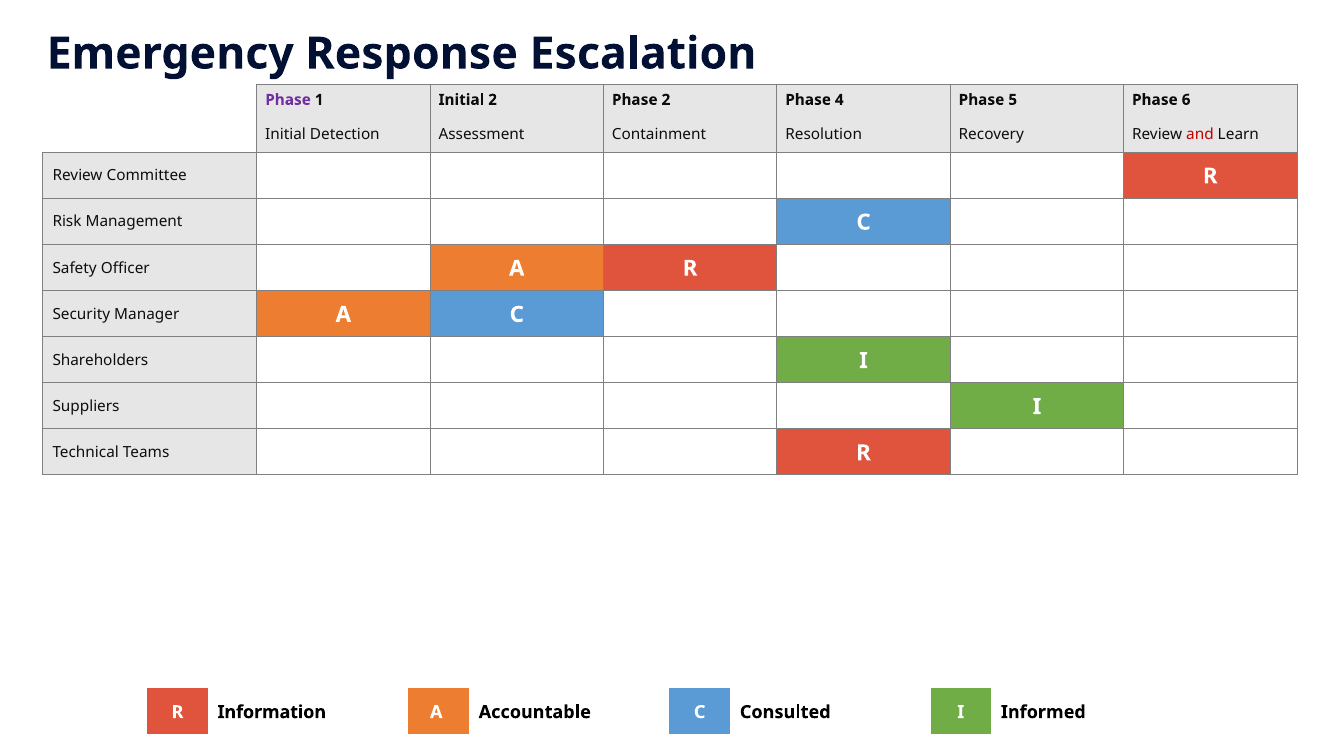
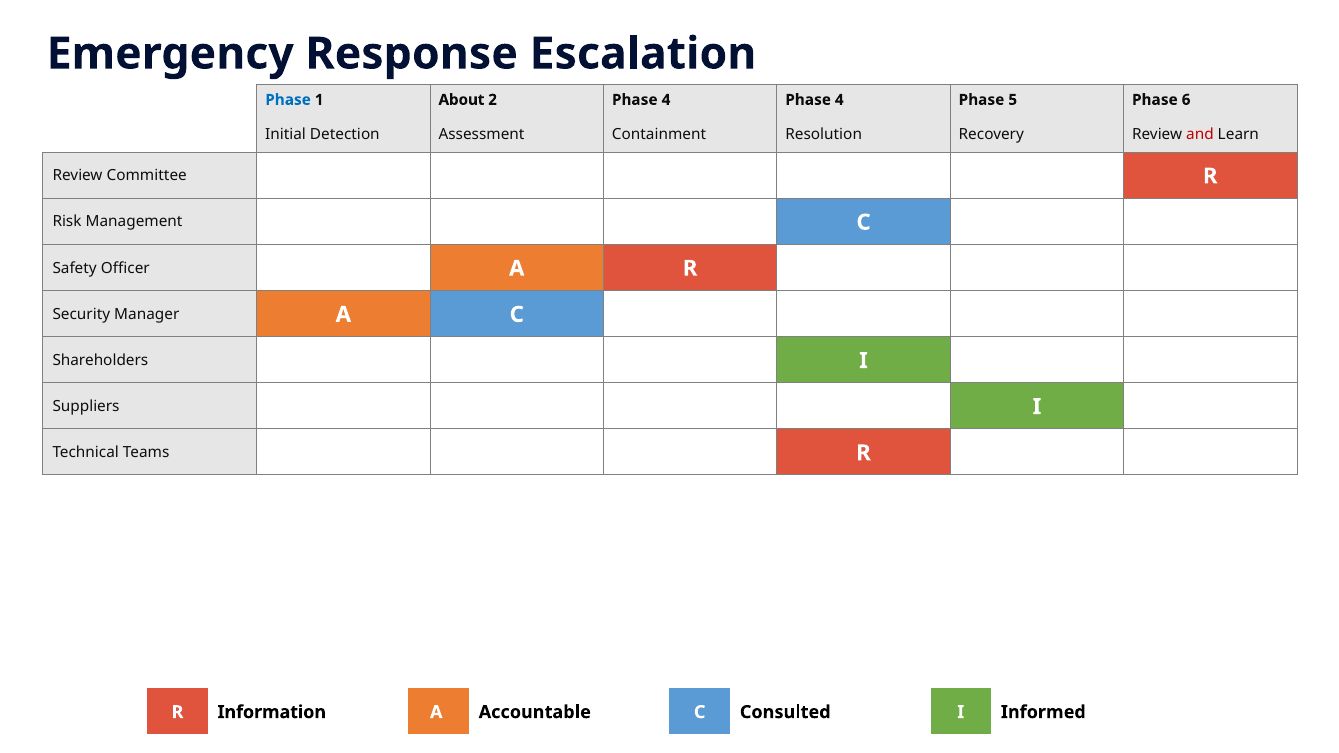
Phase colour: purple -> blue (288, 100)
1 Initial: Initial -> About (461, 100)
2 Phase 2: 2 -> 4 (666, 100)
